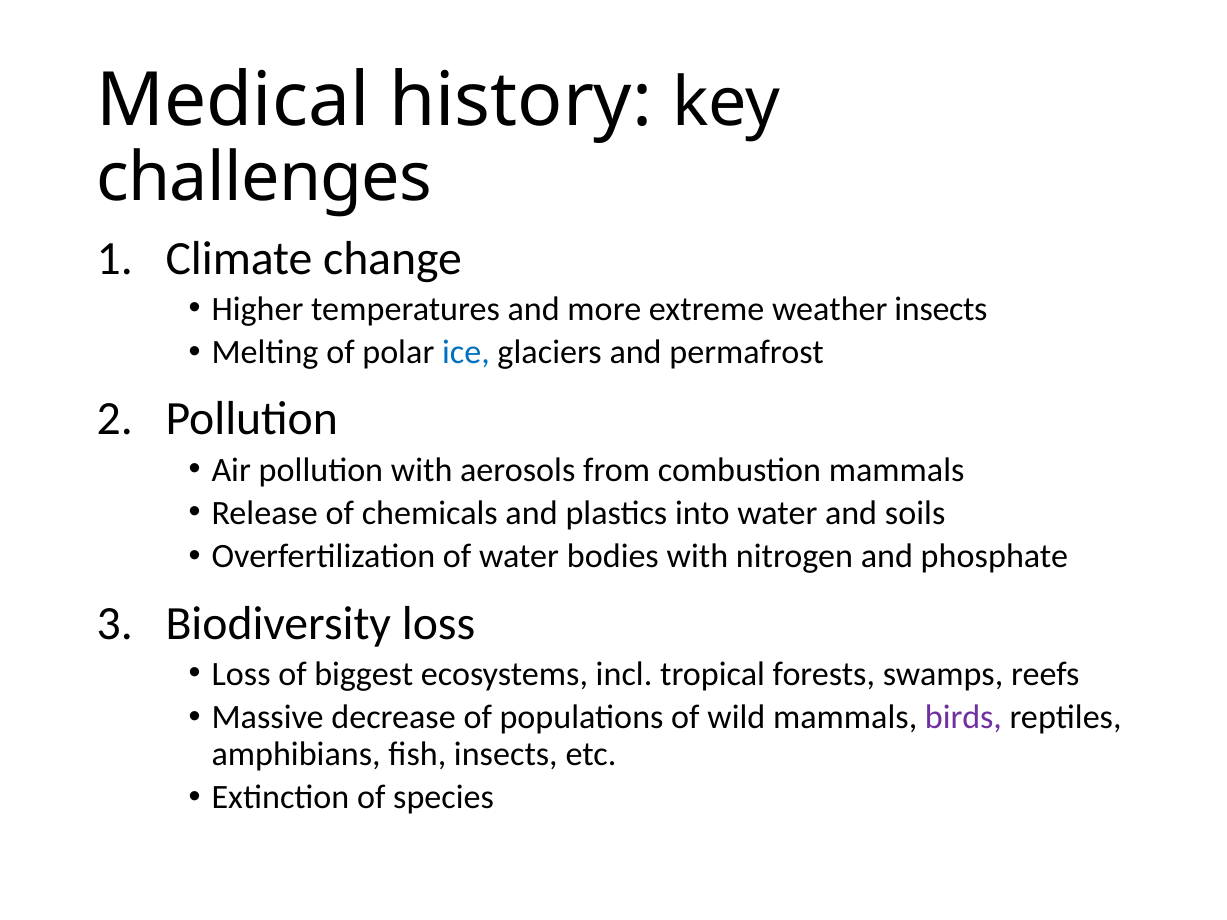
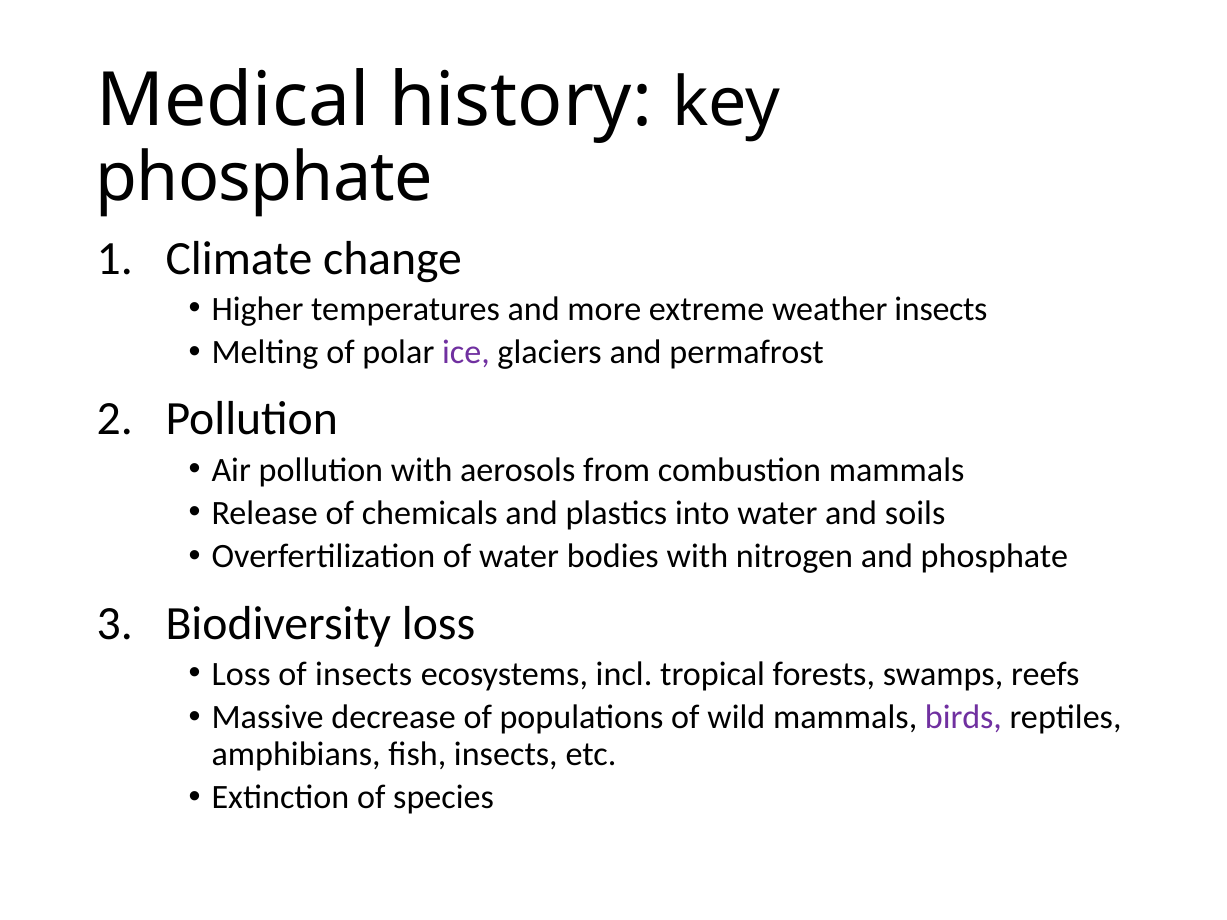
challenges: challenges -> phosphate (264, 178)
ice colour: blue -> purple (466, 352)
of biggest: biggest -> insects (364, 674)
